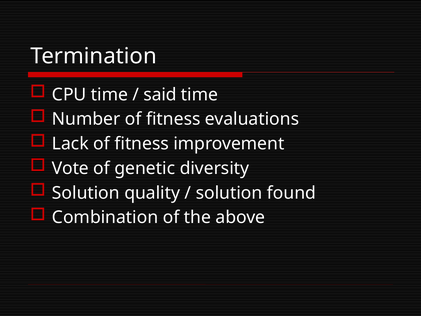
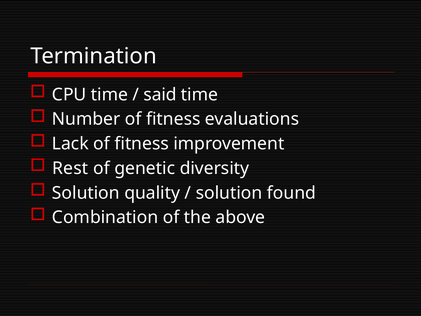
Vote: Vote -> Rest (70, 168)
